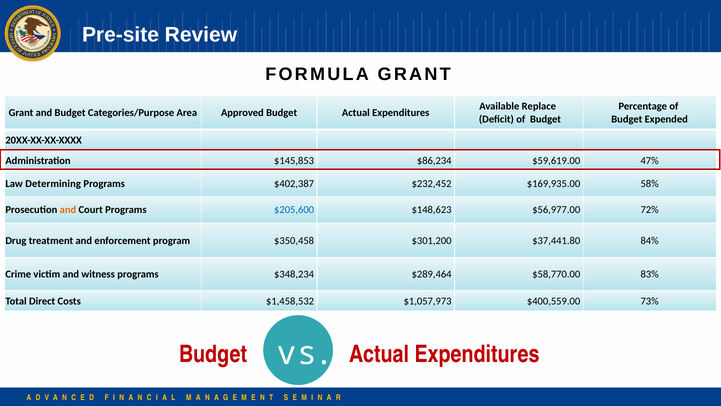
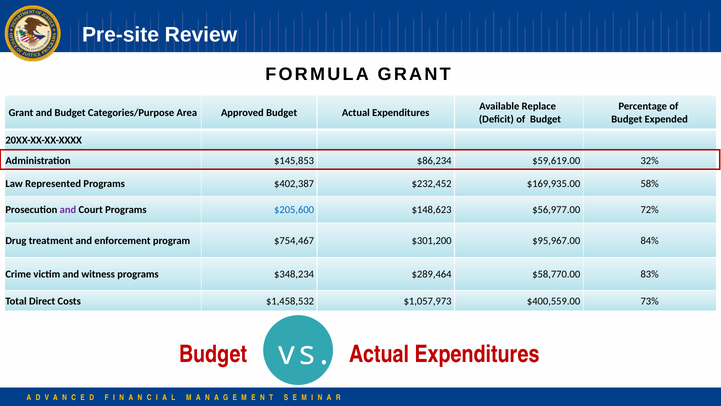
47%: 47% -> 32% (650, 161)
Determining: Determining -> Represented (53, 184)
and colour: orange -> purple (68, 210)
$350,458: $350,458 -> $754,467 (294, 240)
$37,441.80: $37,441.80 -> $95,967.00 (556, 240)
